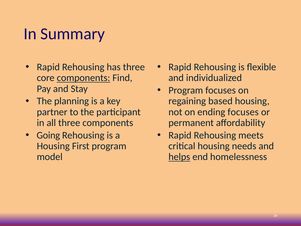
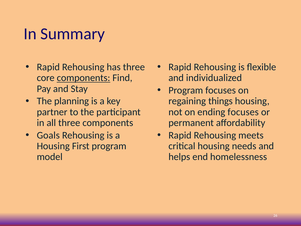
based: based -> things (220, 101)
Going: Going -> Goals (48, 135)
helps underline: present -> none (179, 157)
